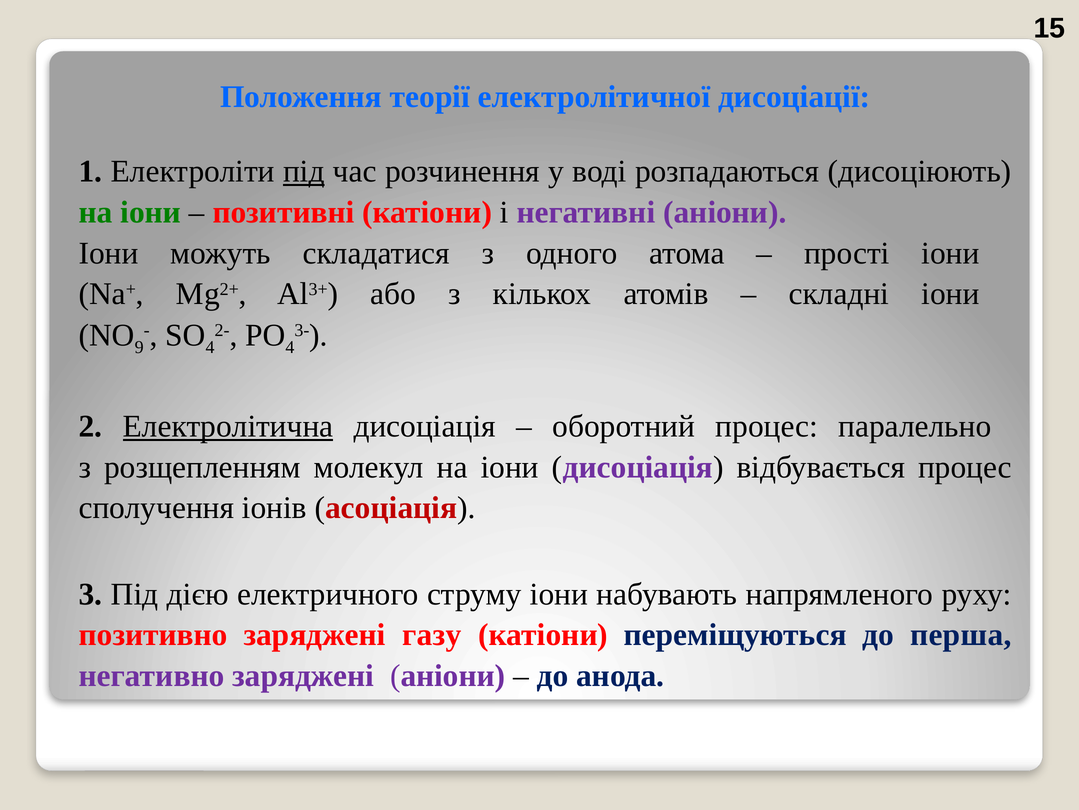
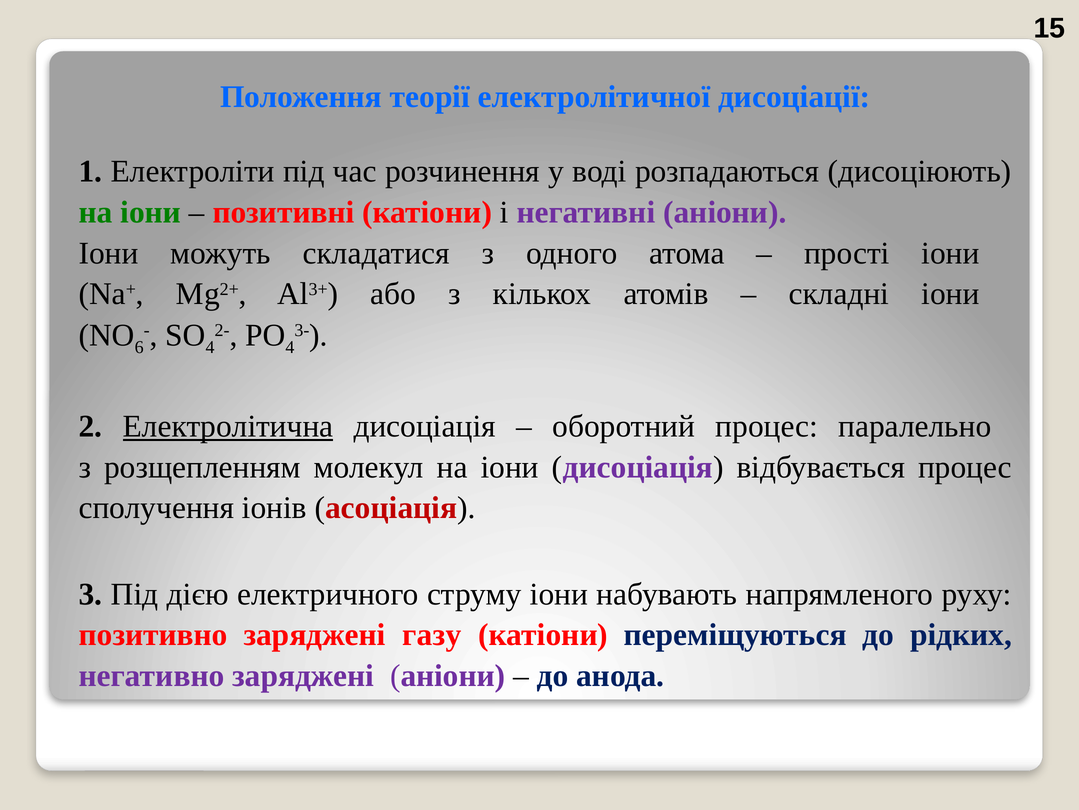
під underline: present -> none (304, 171)
9: 9 -> 6 (139, 347)
перша: перша -> рідких (961, 634)
